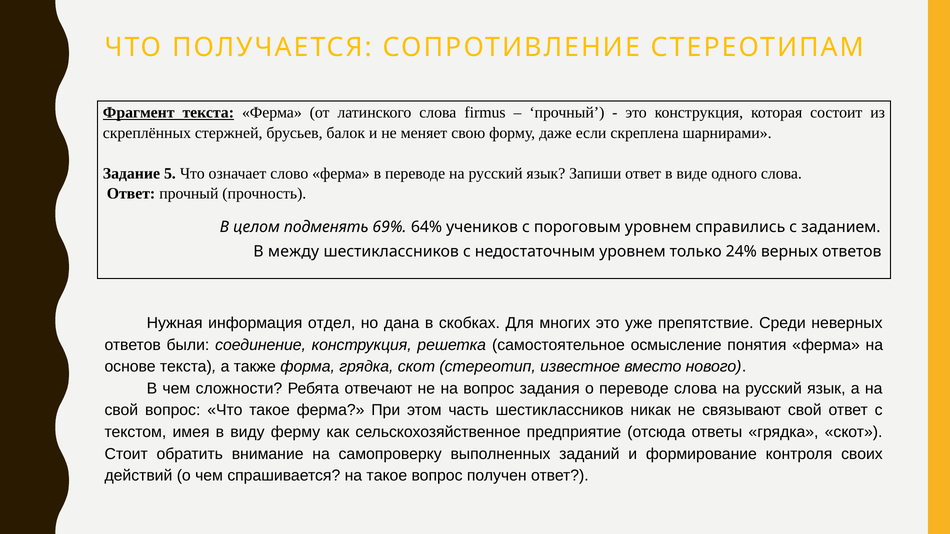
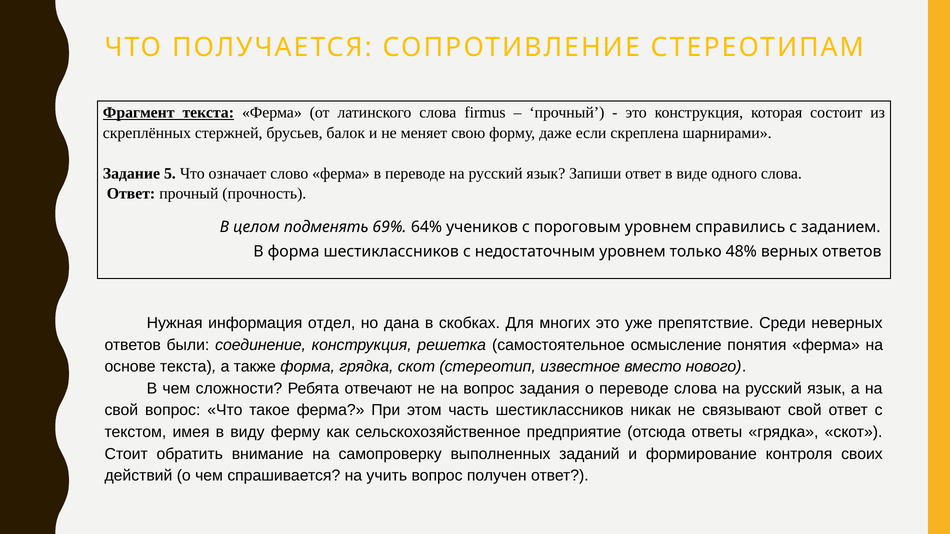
В между: между -> форма (294, 252)
24%: 24% -> 48% (741, 252)
на такое: такое -> учить (387, 476)
